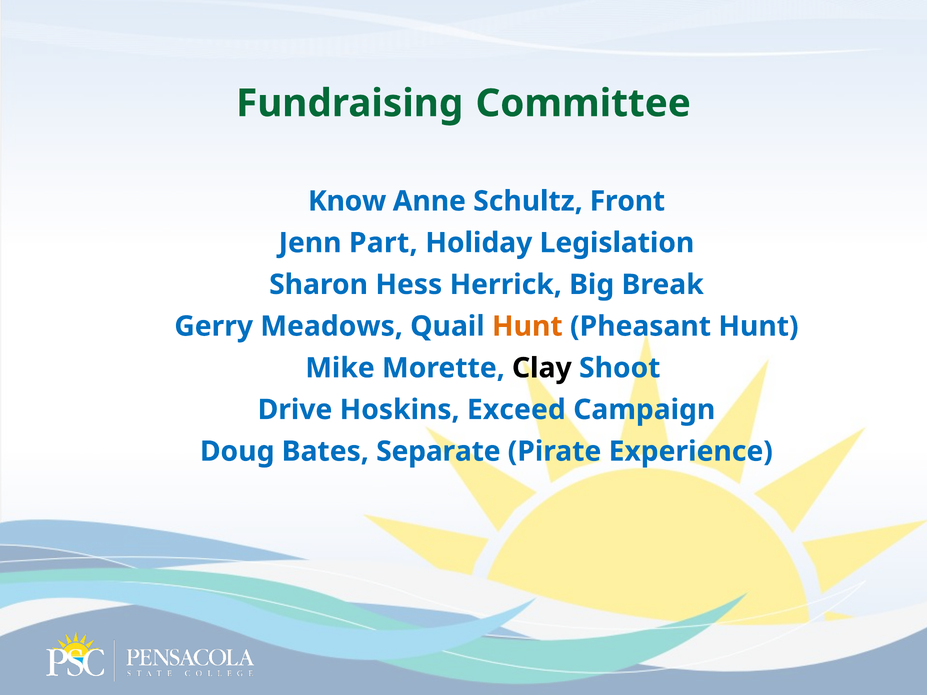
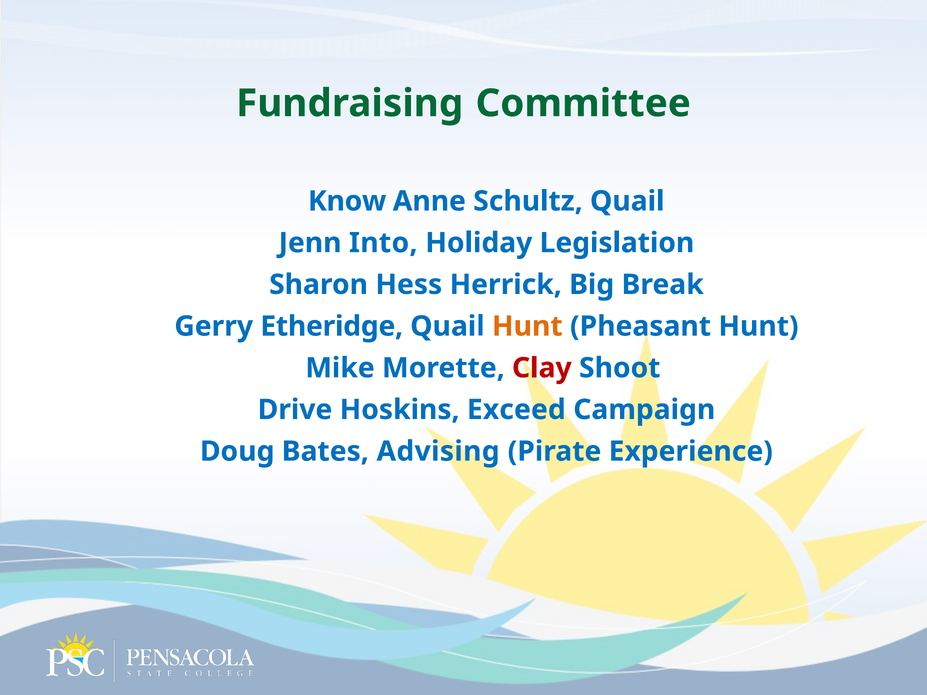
Schultz Front: Front -> Quail (627, 201)
Part: Part -> Into (383, 243)
Meadows: Meadows -> Etheridge (332, 326)
Clay colour: black -> red (542, 368)
Separate: Separate -> Advising (438, 452)
